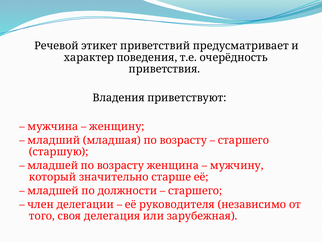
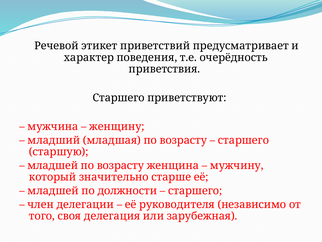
Владения: Владения -> Старшего (119, 98)
